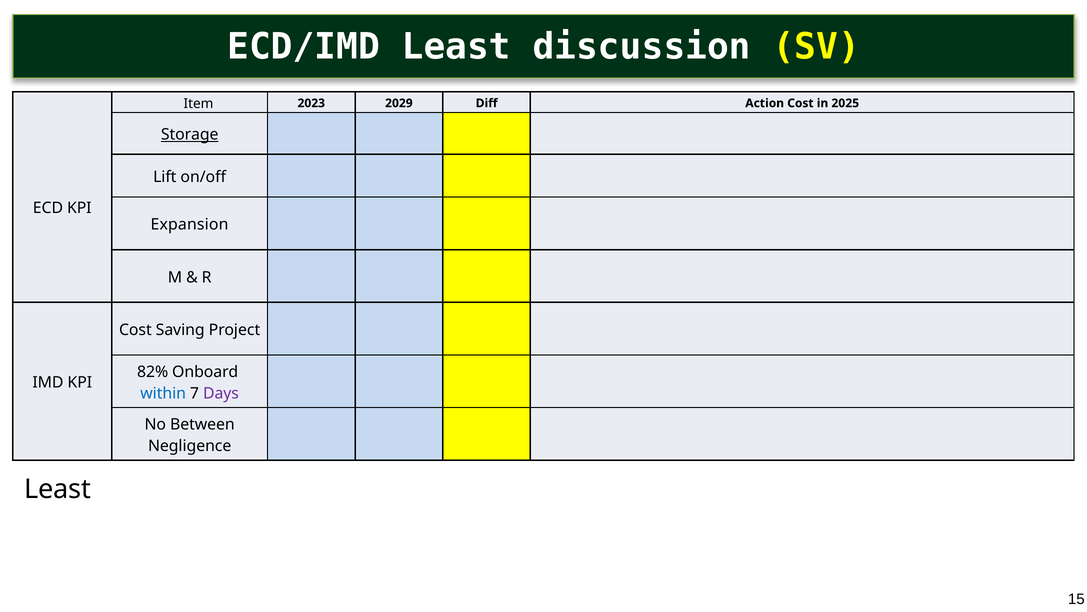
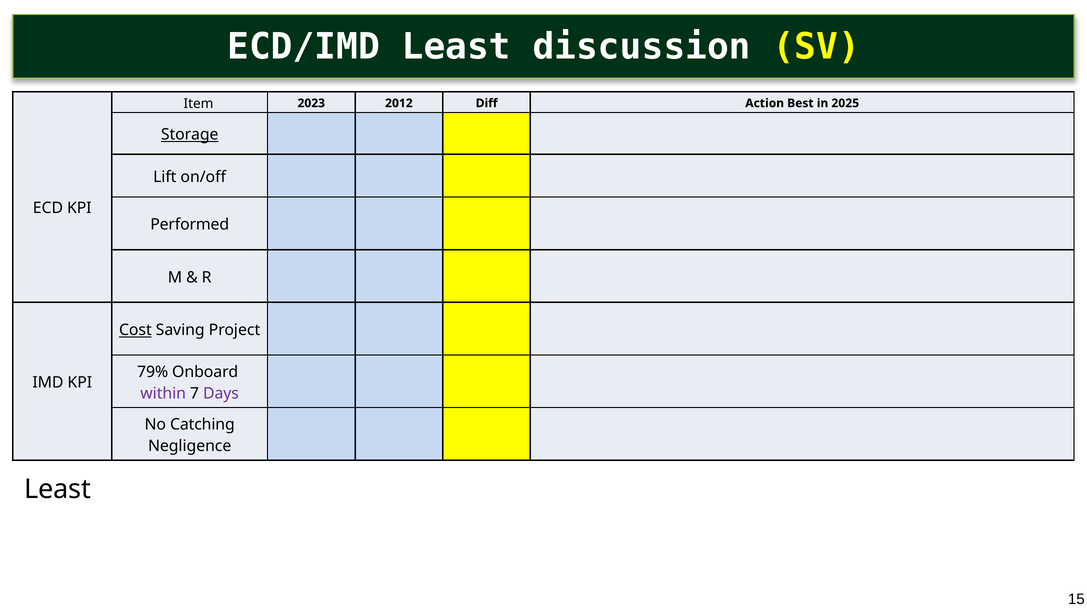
2029: 2029 -> 2012 (399, 103)
Action Cost: Cost -> Best (800, 103)
Expansion: Expansion -> Performed (190, 225)
Cost underline: none -> present (135, 330)
82%: 82% -> 79% (153, 372)
within colour: blue -> purple (163, 393)
Between: Between -> Catching (202, 424)
